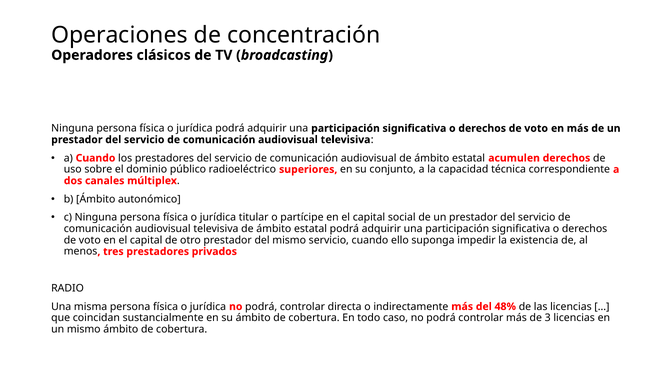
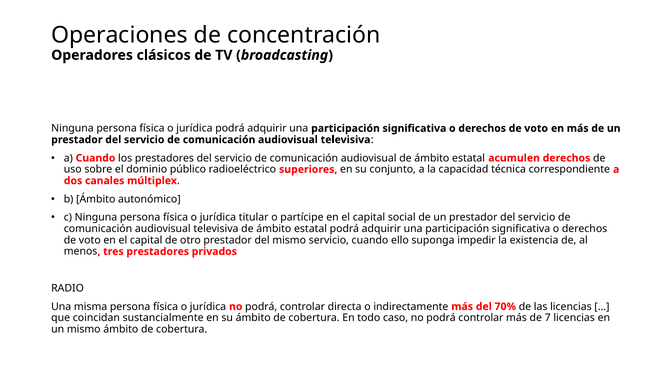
48%: 48% -> 70% (505, 307)
3: 3 -> 7 (548, 318)
